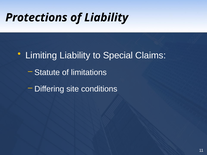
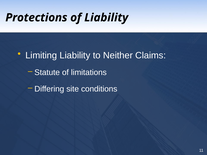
Special: Special -> Neither (118, 56)
